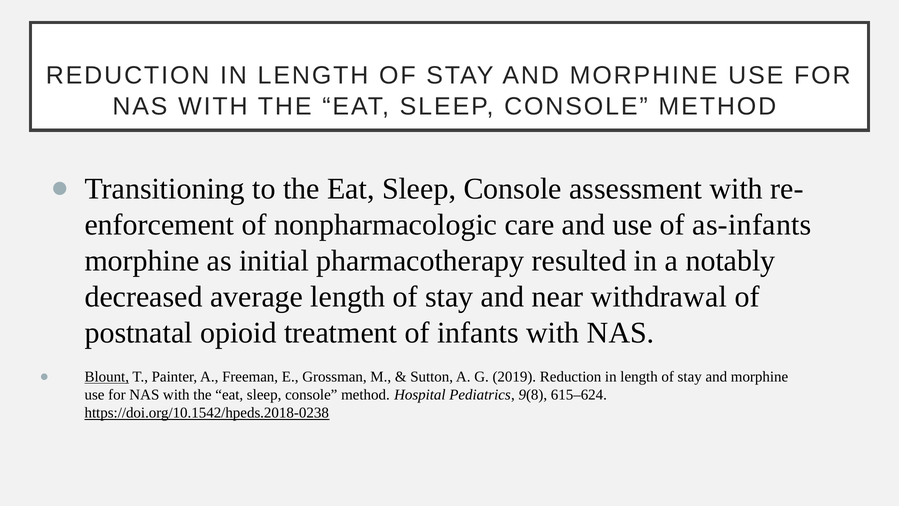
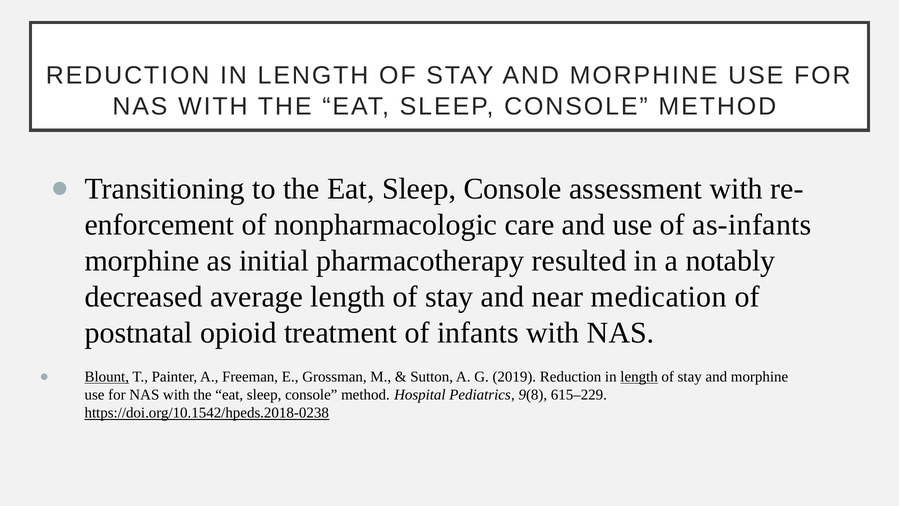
withdrawal: withdrawal -> medication (659, 297)
length underline: none -> present (639, 377)
615–624: 615–624 -> 615–229 (579, 395)
